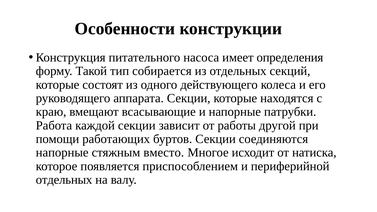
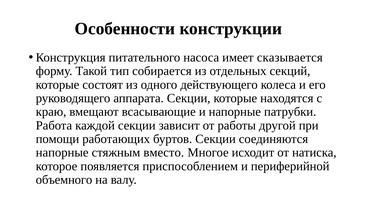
определения: определения -> сказывается (290, 58)
отдельных: отдельных -> объемного (64, 180)
